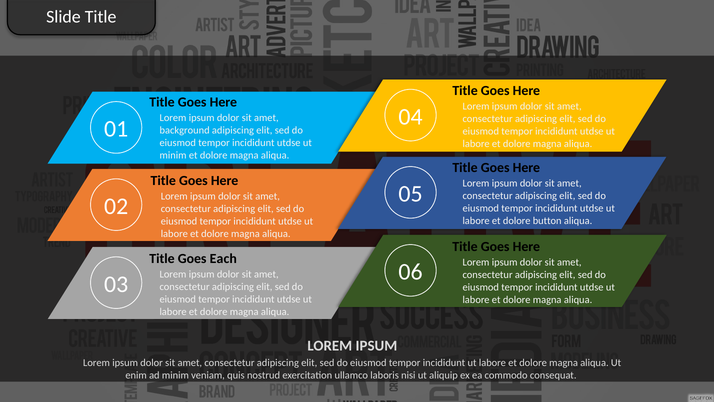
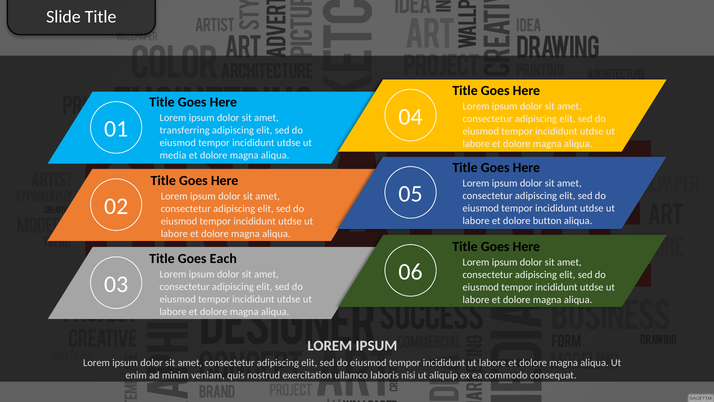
background: background -> transferring (185, 130)
minim: minim -> media (173, 155)
